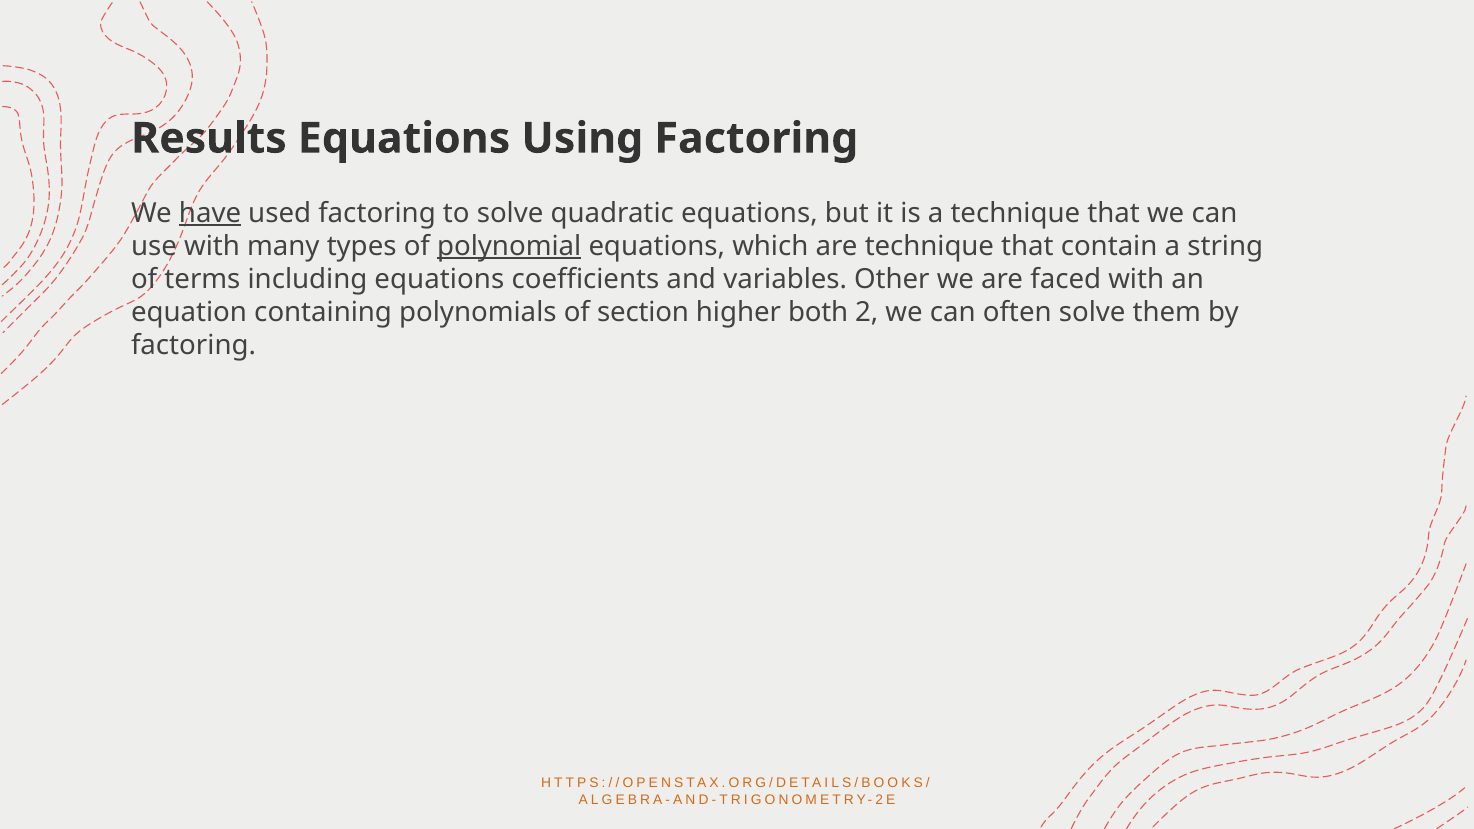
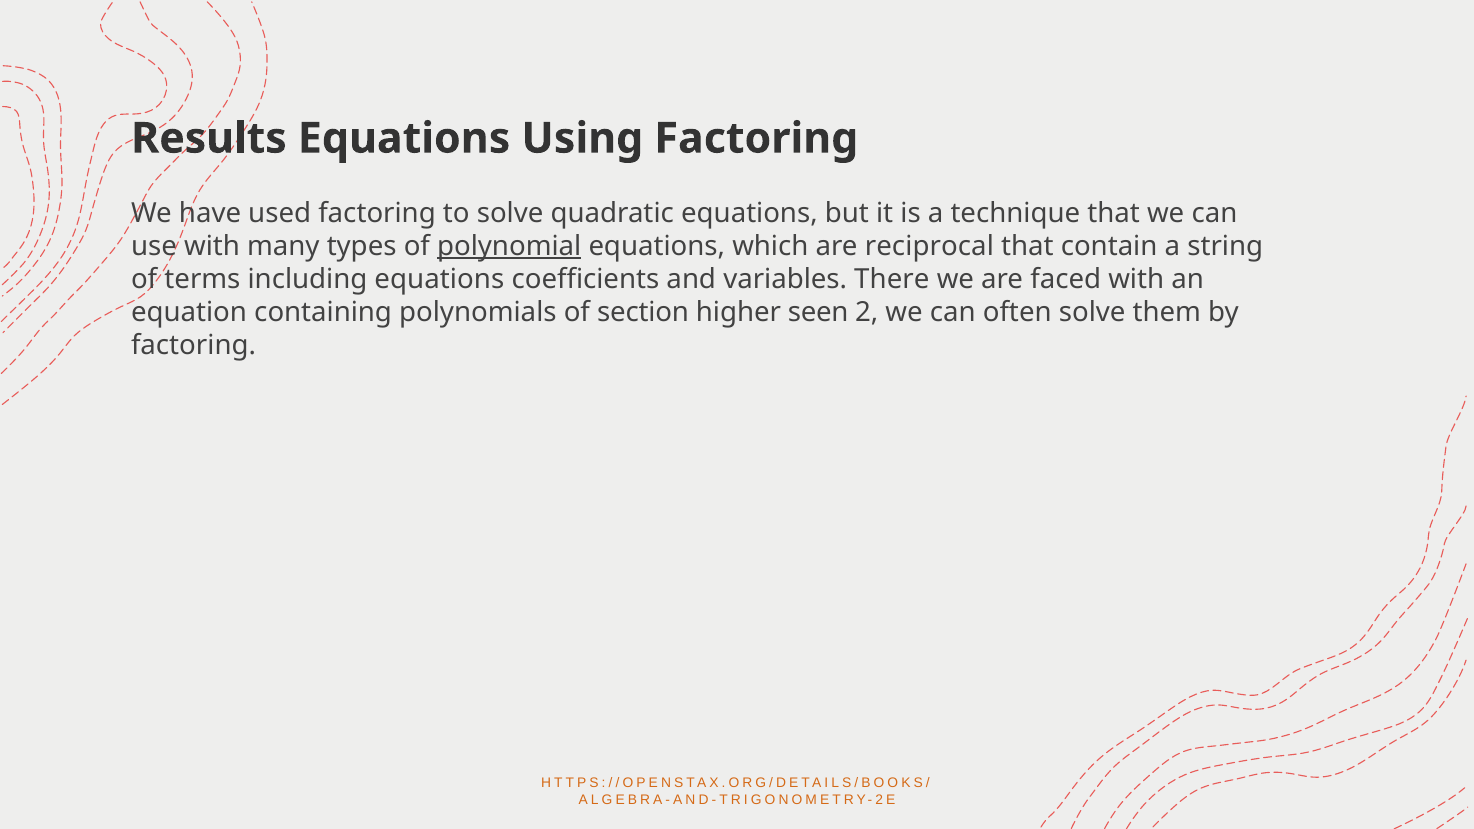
have underline: present -> none (210, 213)
are technique: technique -> reciprocal (929, 246)
Other: Other -> There (892, 279)
both: both -> seen (818, 312)
